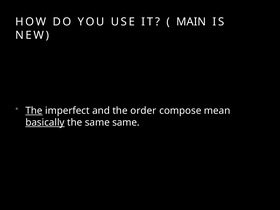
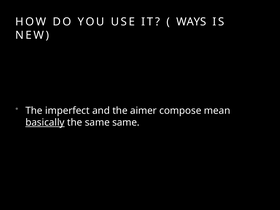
MAIN: MAIN -> WAYS (191, 22)
The underline: present -> none (34, 111)
order: order -> aimer (143, 111)
